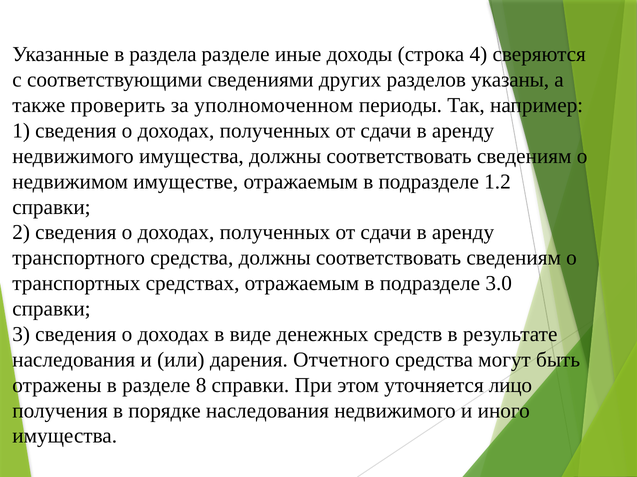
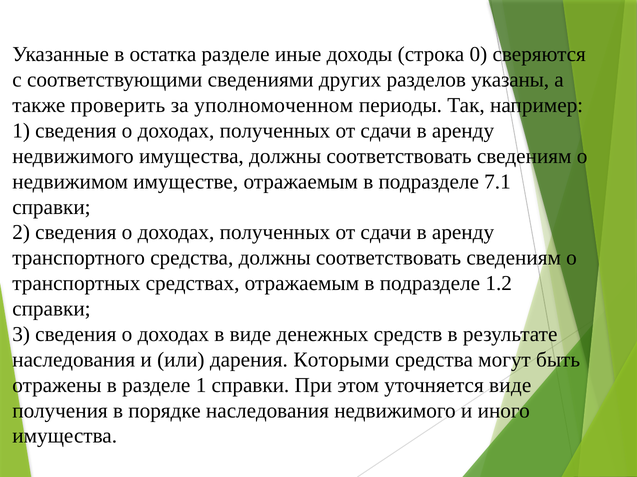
раздела: раздела -> остатка (163, 54)
4: 4 -> 0 (478, 54)
1.2: 1.2 -> 7.1 (498, 182)
3.0: 3.0 -> 1.2 (499, 284)
Отчетного: Отчетного -> Которыми (341, 360)
разделе 8: 8 -> 1 (201, 386)
уточняется лицо: лицо -> виде (510, 386)
